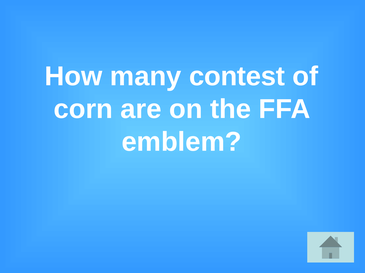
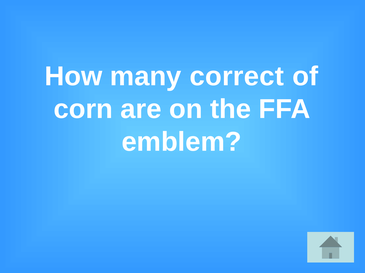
contest: contest -> correct (237, 77)
